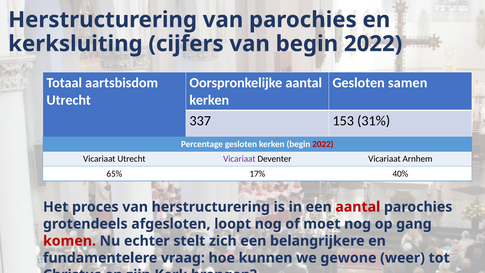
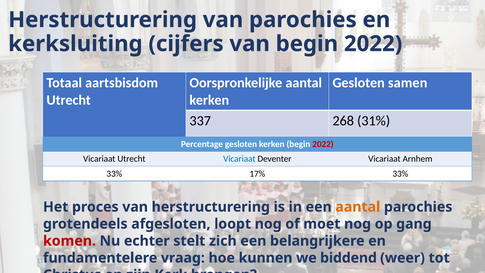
153: 153 -> 268 (343, 121)
Vicariaat colour: purple -> blue (239, 159)
65%: 65% -> 33% (114, 174)
17% 40%: 40% -> 33% (400, 174)
aantal colour: red -> orange (358, 207)
gewone: gewone -> biddend (348, 258)
